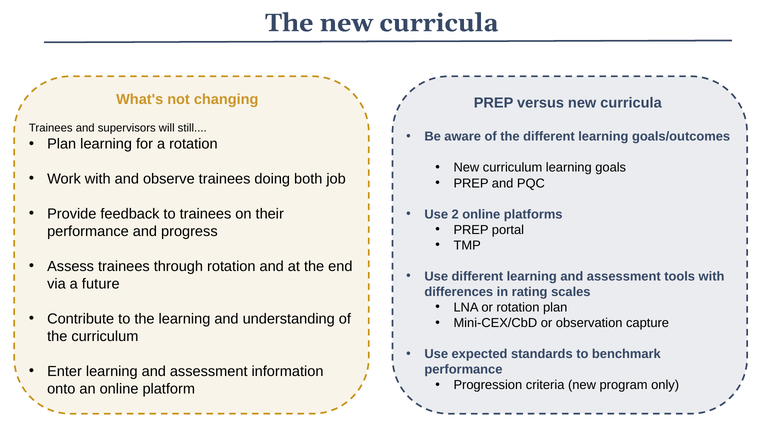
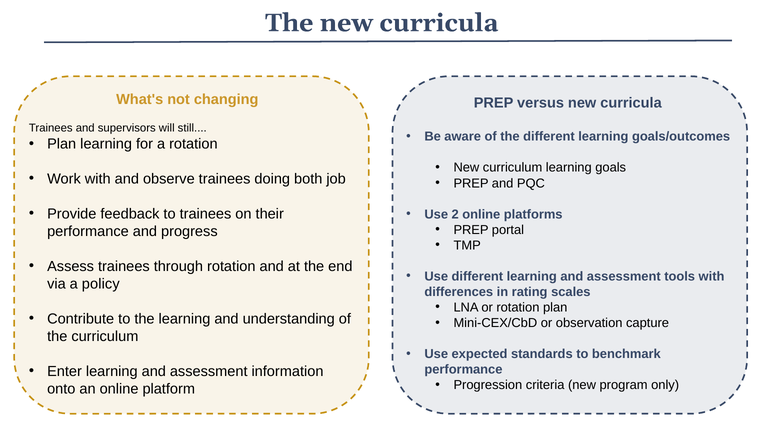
future: future -> policy (101, 283)
